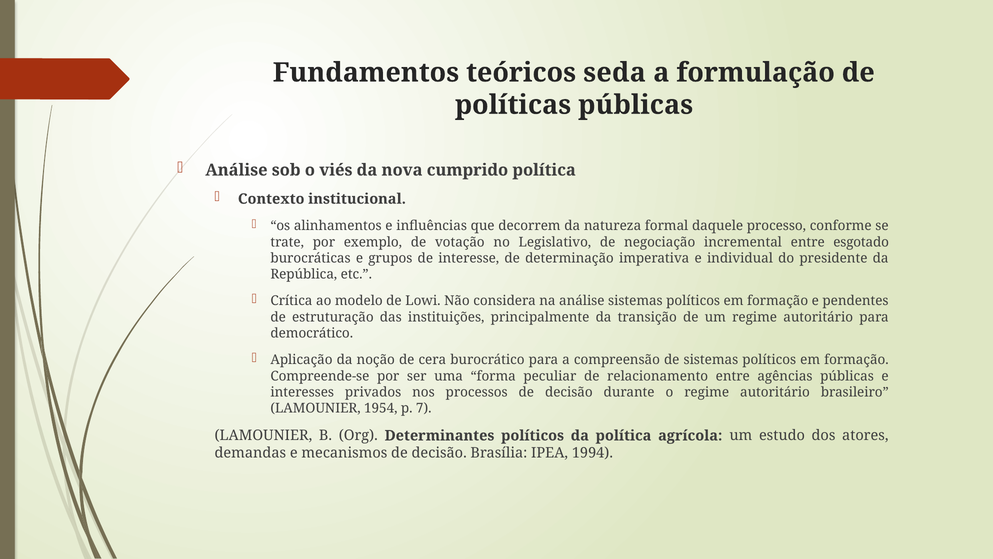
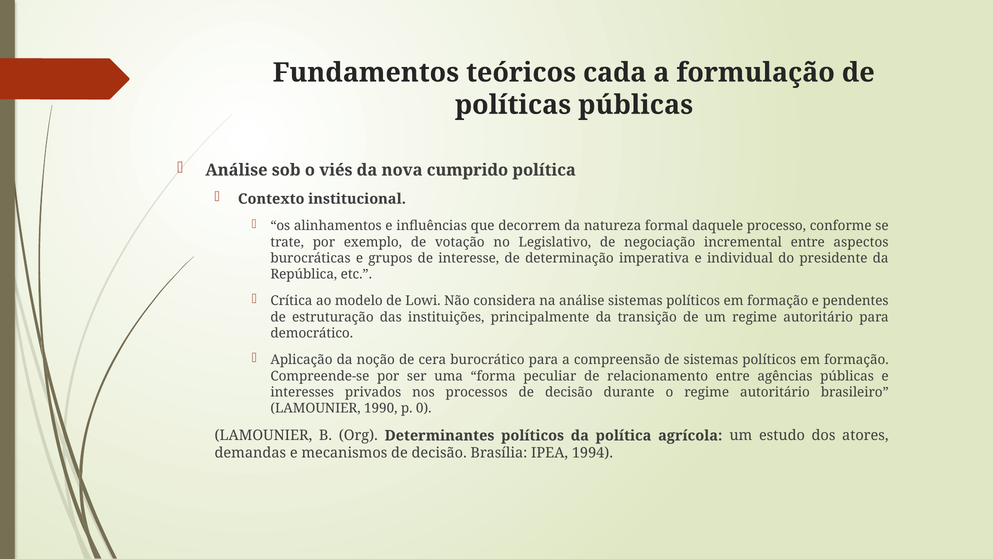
seda: seda -> cada (615, 73)
esgotado: esgotado -> aspectos (861, 242)
1954: 1954 -> 1990 (381, 408)
7: 7 -> 0 (424, 408)
